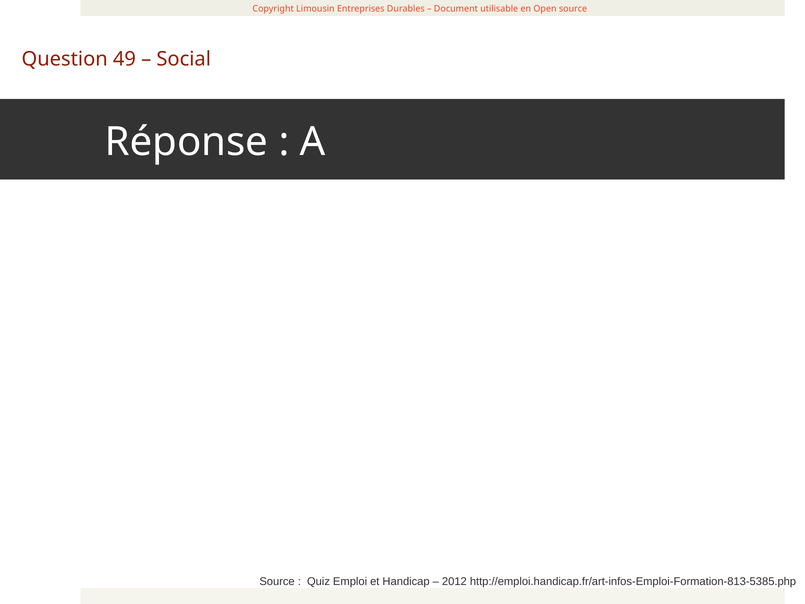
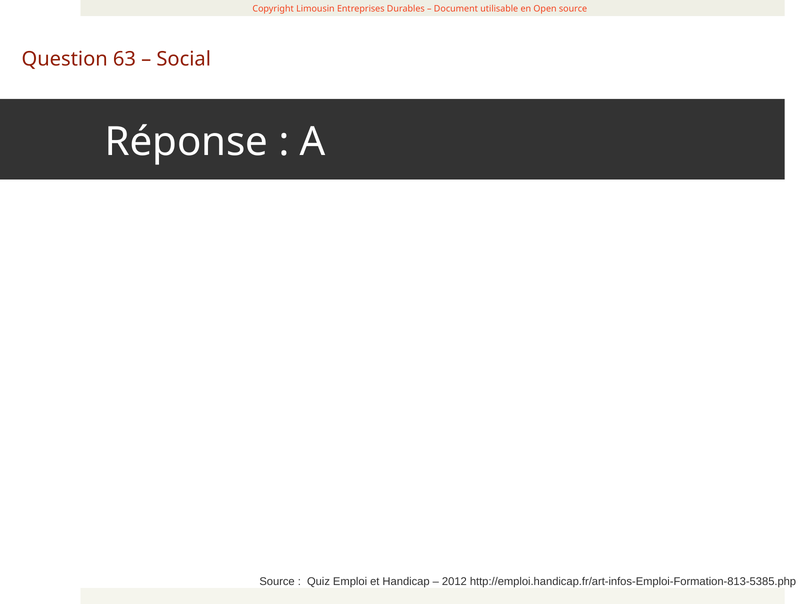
49: 49 -> 63 (124, 59)
